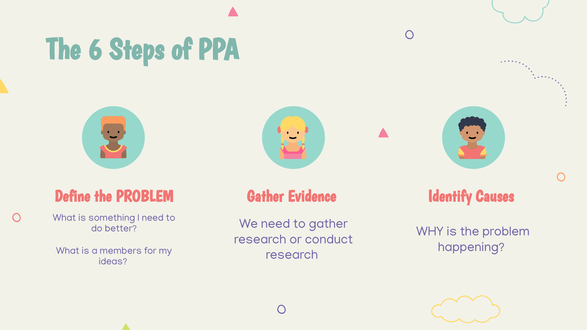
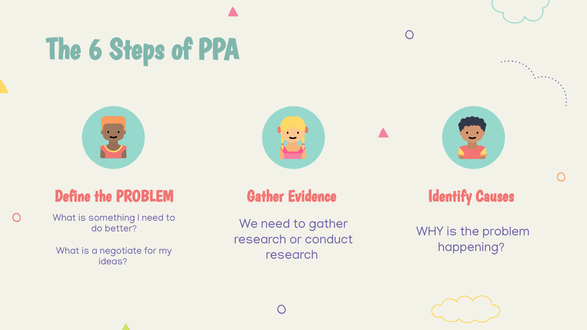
members: members -> negotiate (121, 251)
